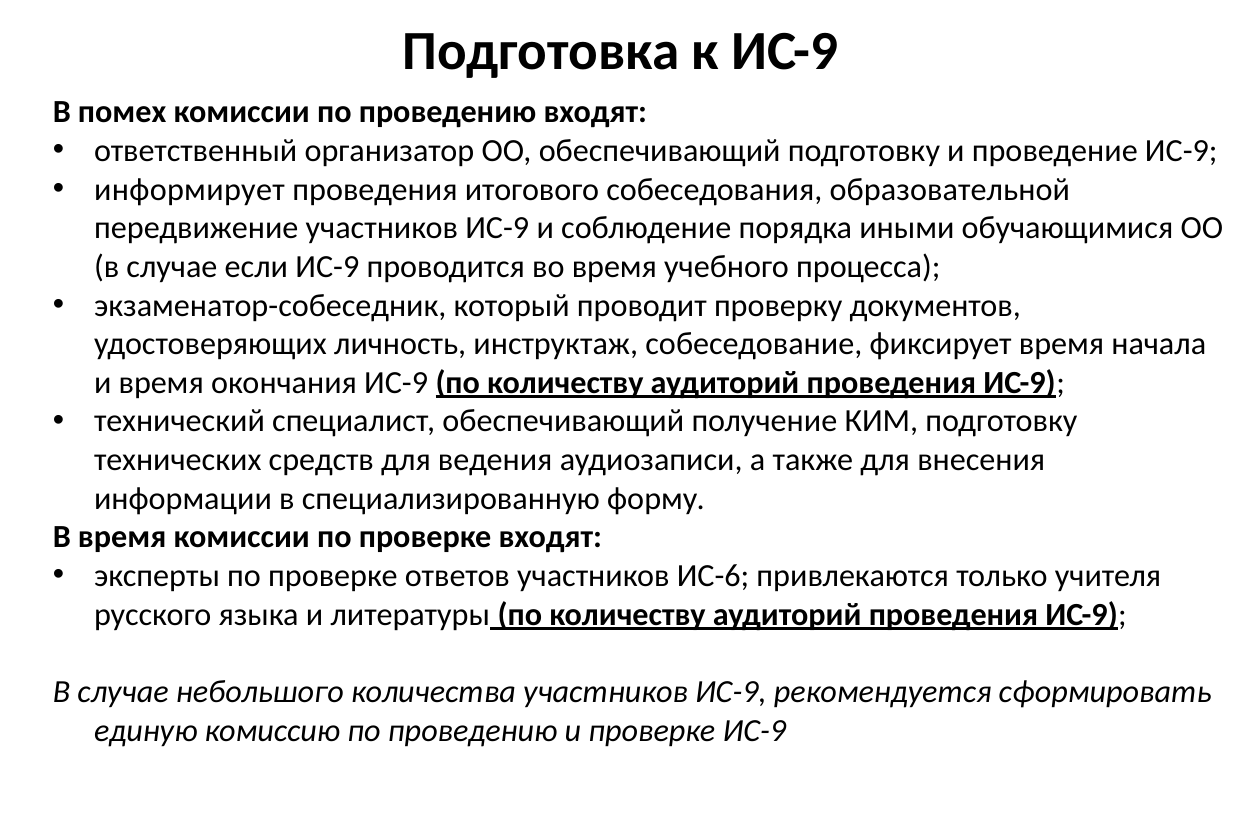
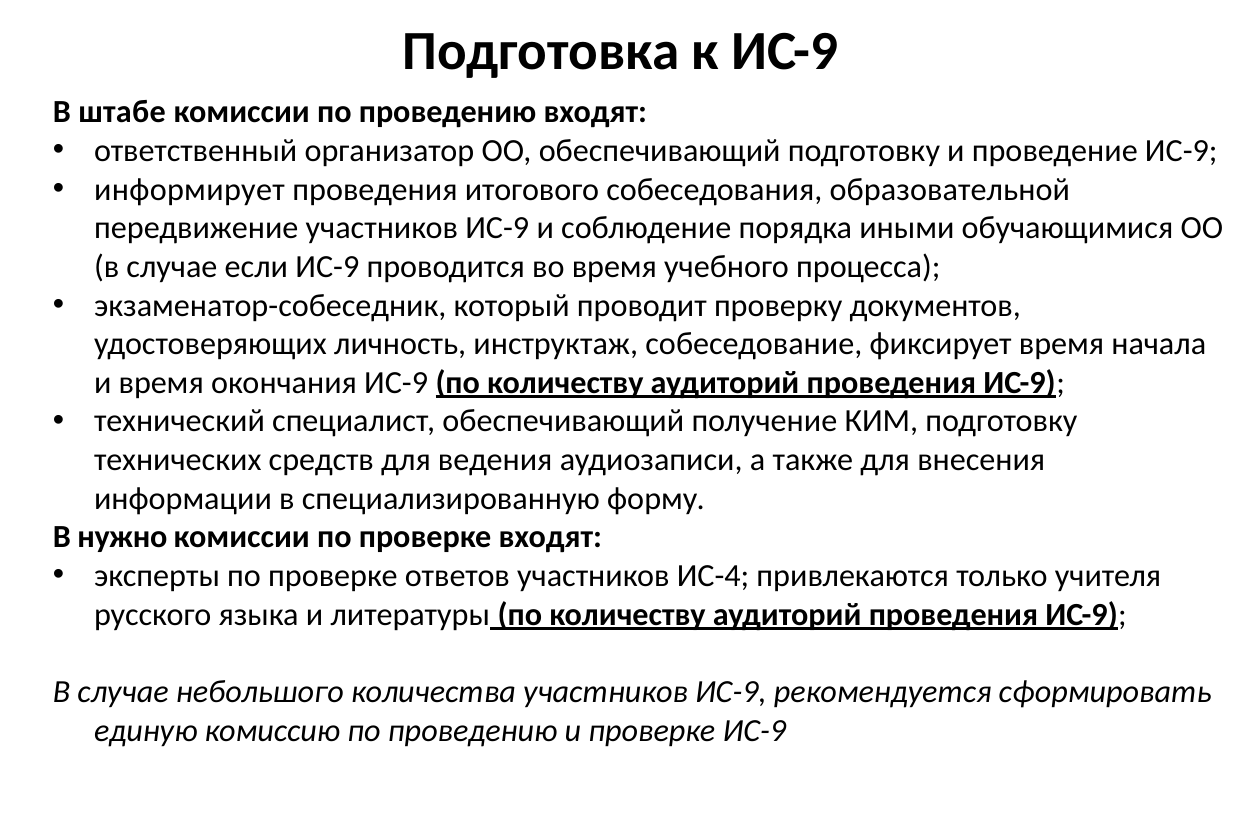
помех: помех -> штабе (122, 112)
В время: время -> нужно (122, 537)
ИС-6: ИС-6 -> ИС-4 (713, 575)
